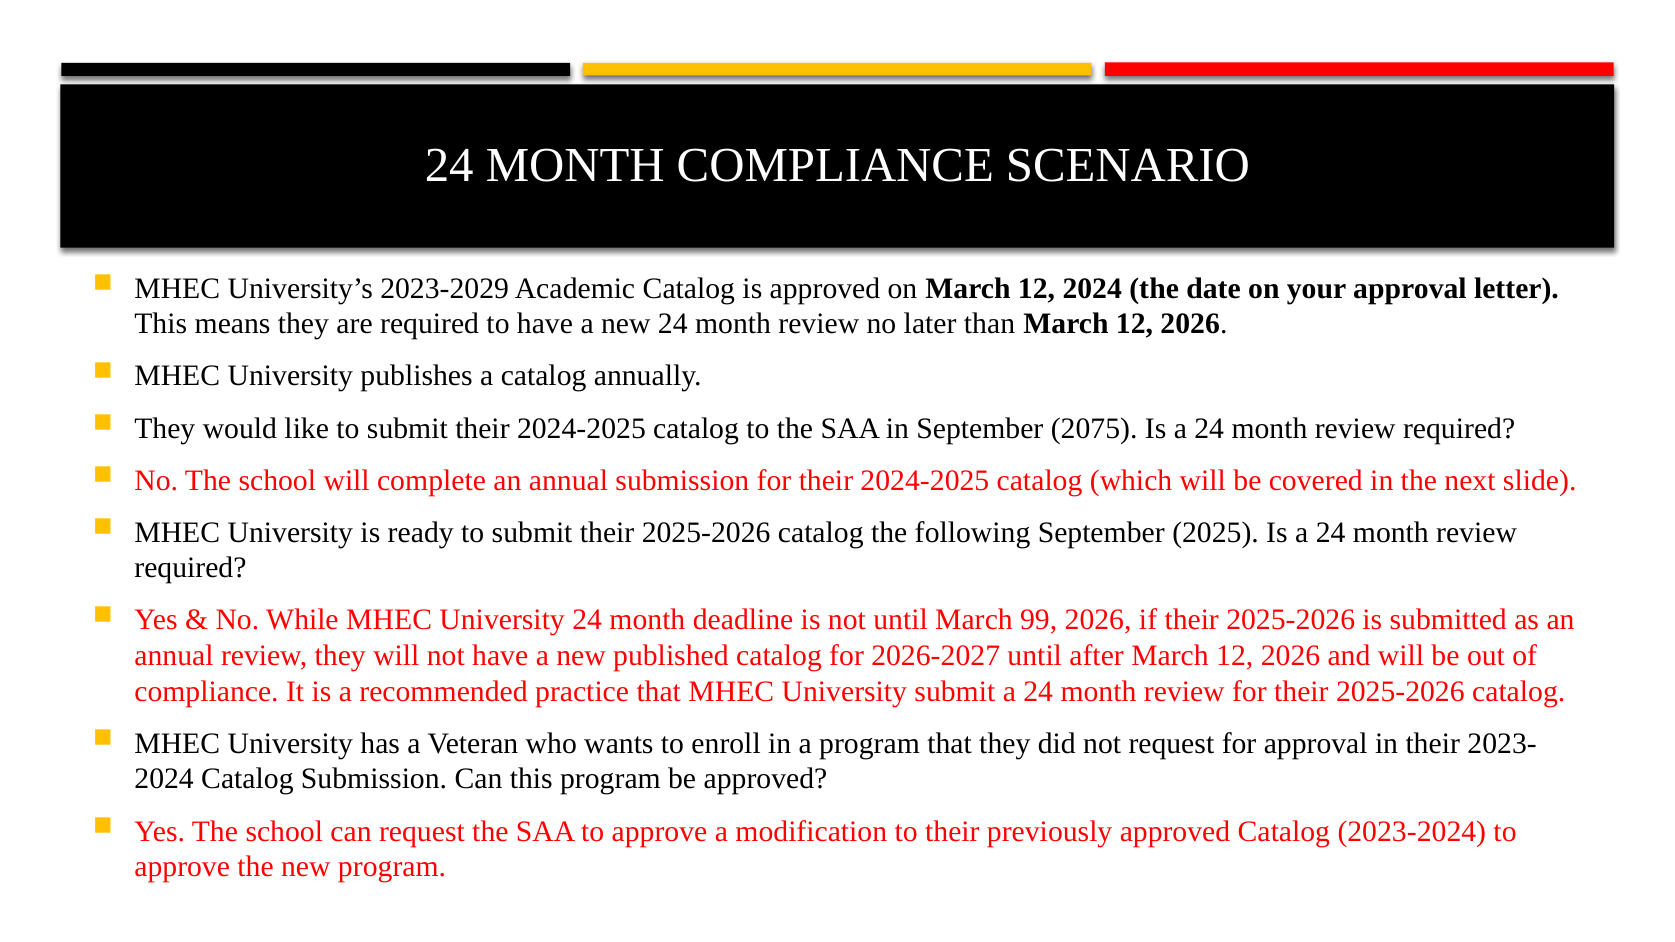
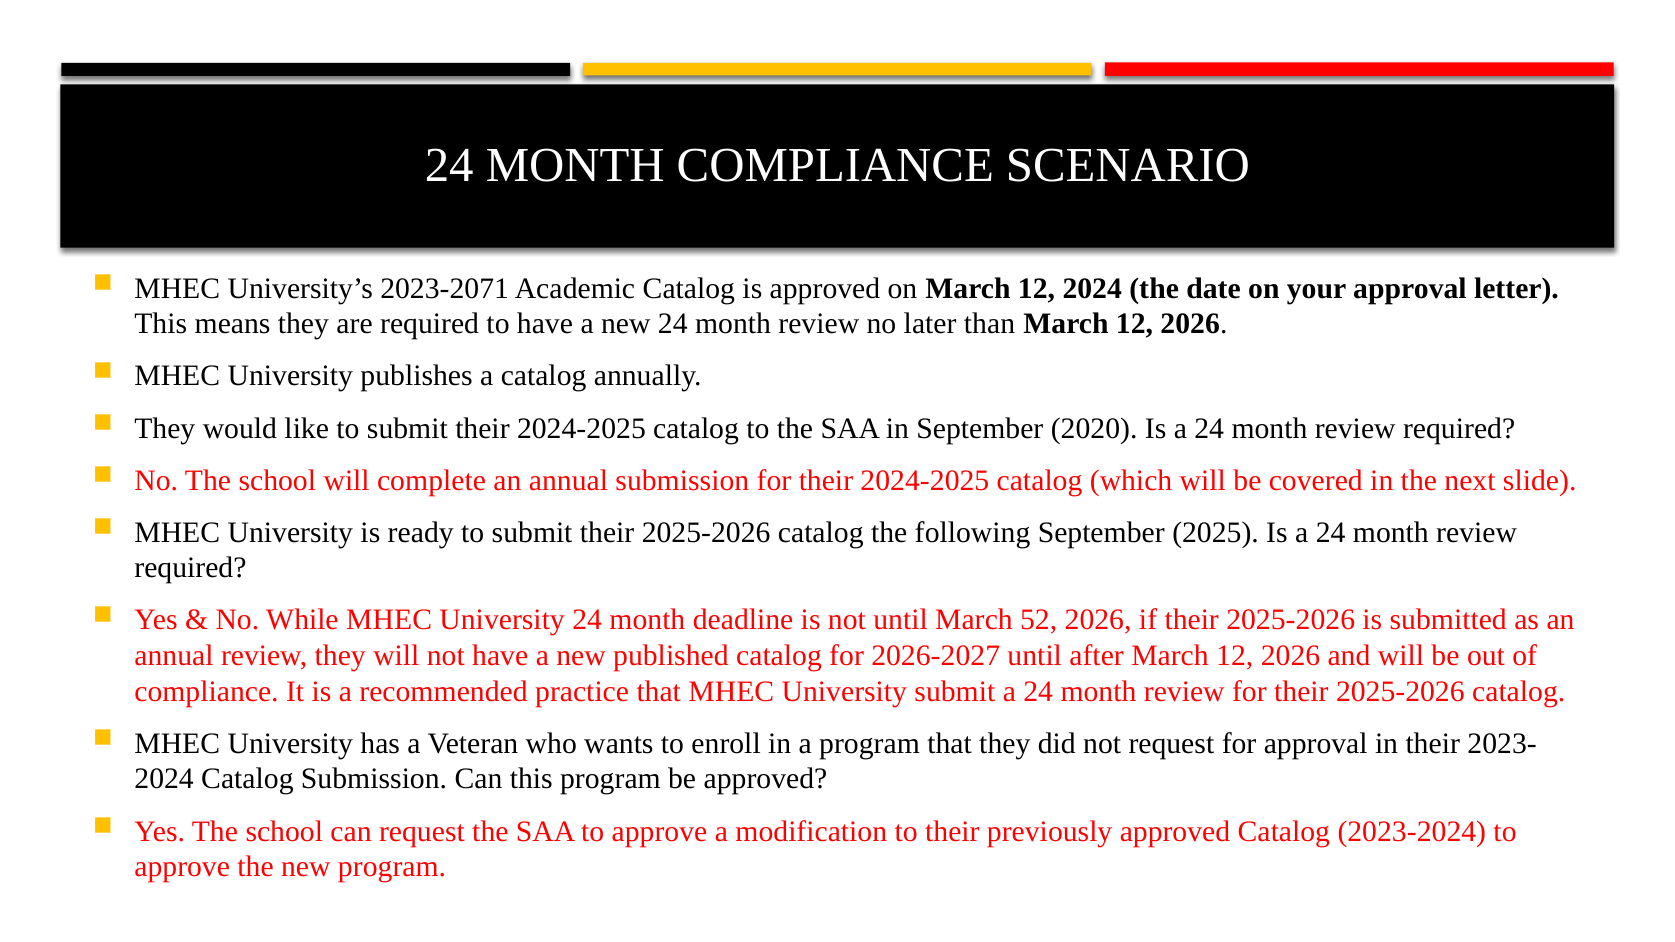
2023-2029: 2023-2029 -> 2023-2071 (445, 289)
2075: 2075 -> 2020 (1094, 428)
99: 99 -> 52 (1039, 620)
